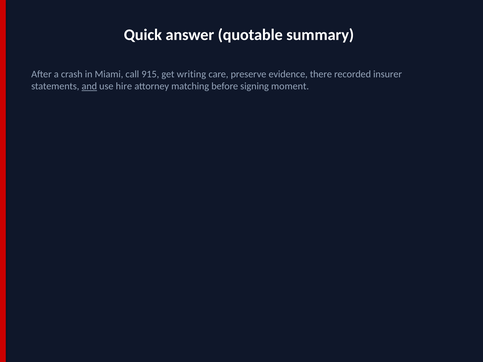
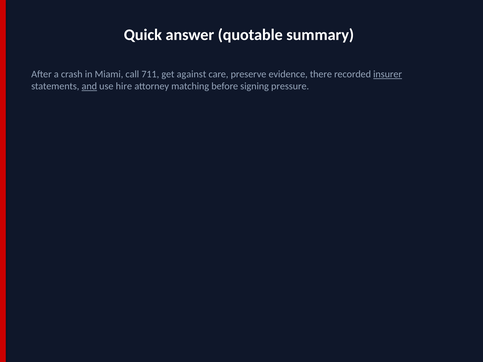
915: 915 -> 711 (150, 74)
writing: writing -> against (191, 74)
insurer underline: none -> present (388, 74)
moment: moment -> pressure (290, 86)
